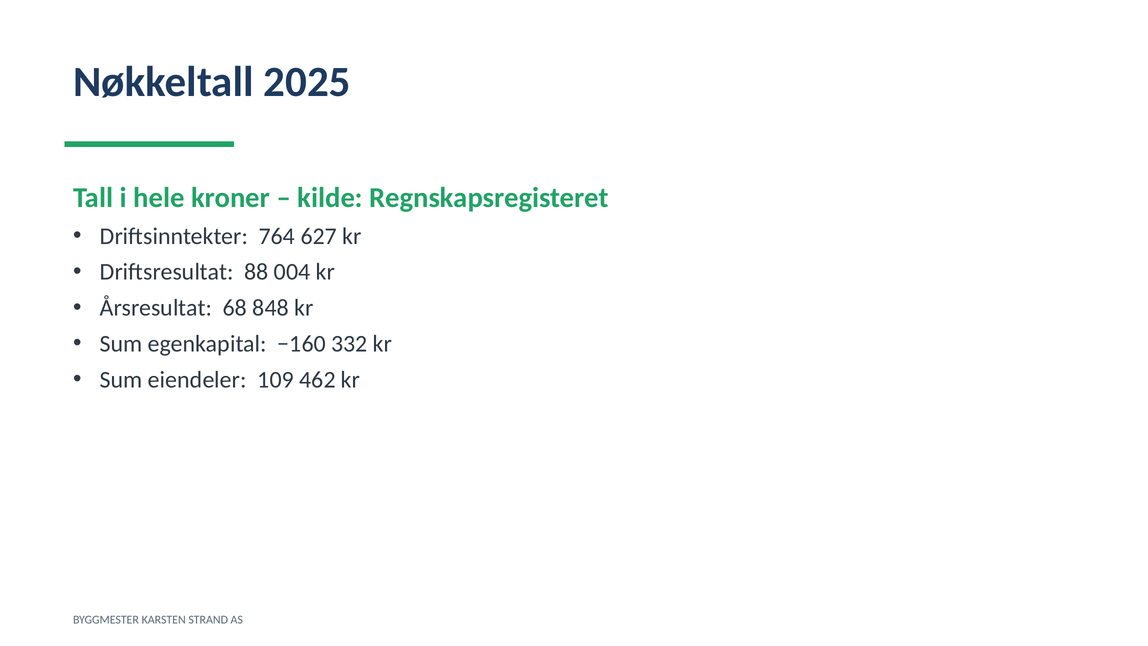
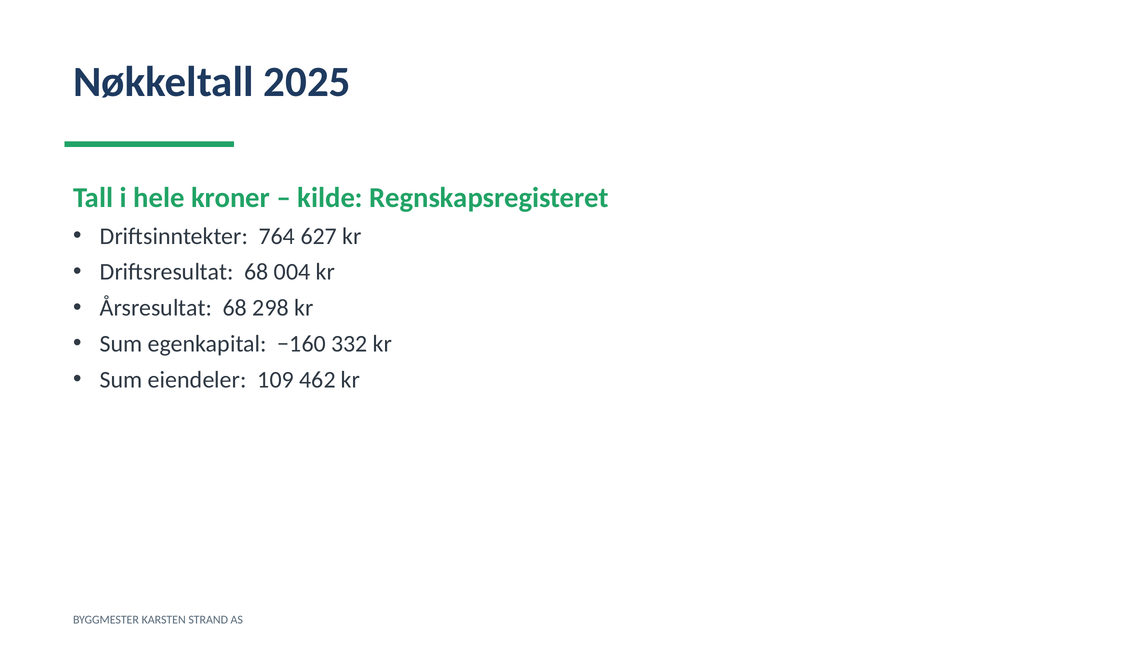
Driftsresultat 88: 88 -> 68 (256, 272)
848: 848 -> 298 (271, 308)
